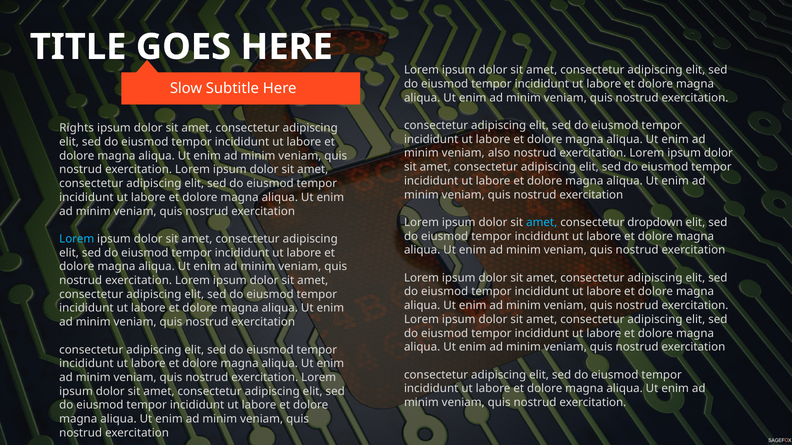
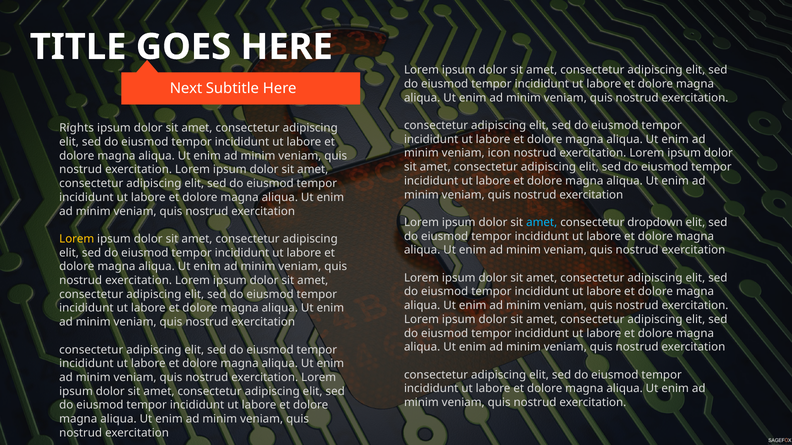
Slow: Slow -> Next (186, 89)
also: also -> icon (499, 153)
Lorem colour: light blue -> yellow (77, 239)
